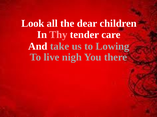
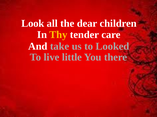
Thy colour: pink -> yellow (58, 35)
Lowing: Lowing -> Looked (112, 47)
nigh: nigh -> little (72, 57)
